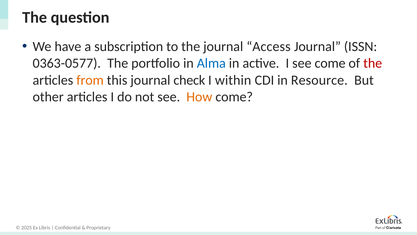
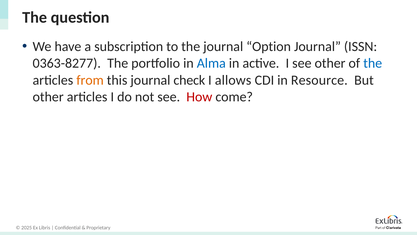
Access: Access -> Option (269, 47)
0363-0577: 0363-0577 -> 0363-8277 (67, 63)
see come: come -> other (330, 63)
the colour: red -> blue (373, 63)
within: within -> allows (233, 80)
How colour: orange -> red (199, 97)
